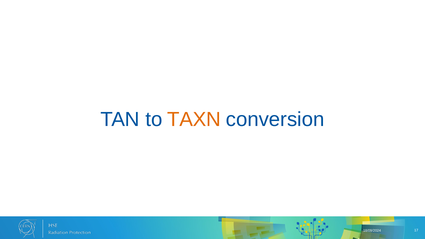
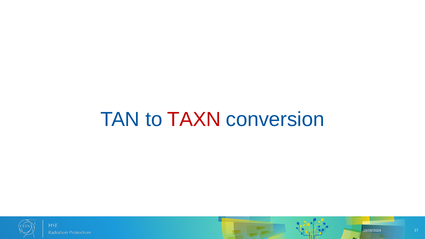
TAXN colour: orange -> red (194, 119)
